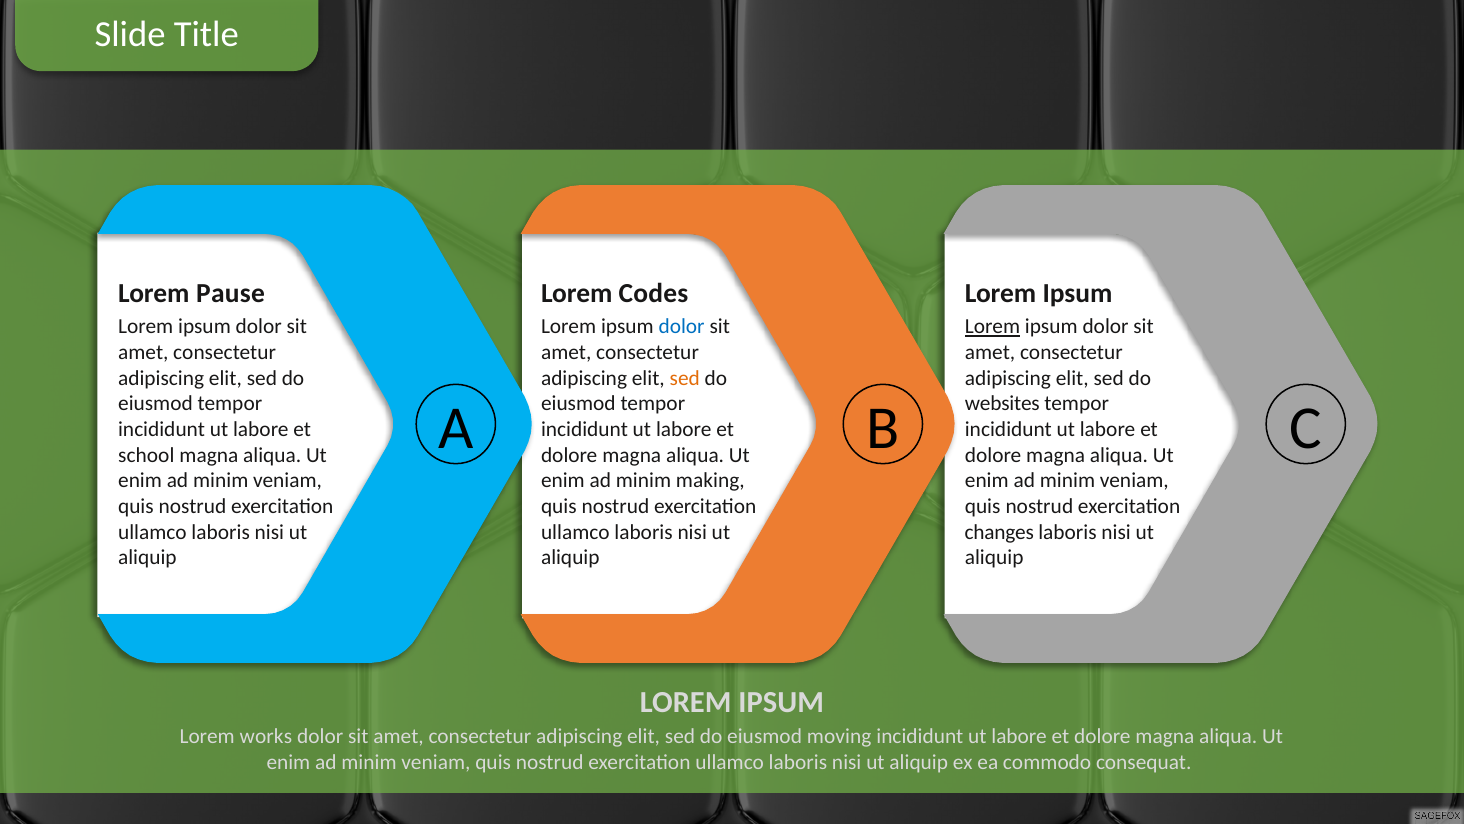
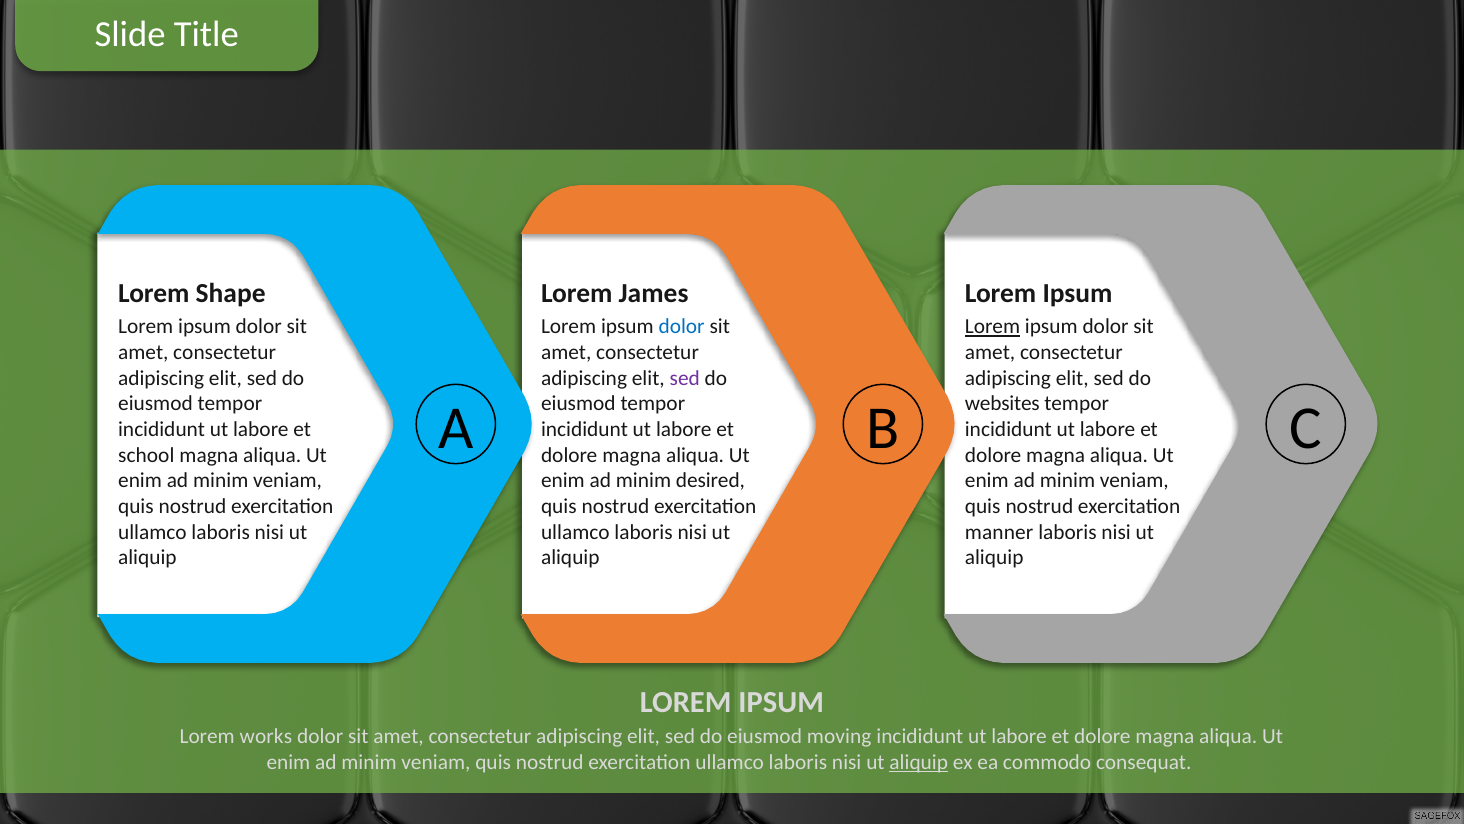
Pause: Pause -> Shape (231, 293)
Codes: Codes -> James (654, 293)
sed colour: orange -> purple (685, 378)
making: making -> desired (710, 480)
changes: changes -> manner (999, 532)
aliquip underline: none -> present (919, 762)
